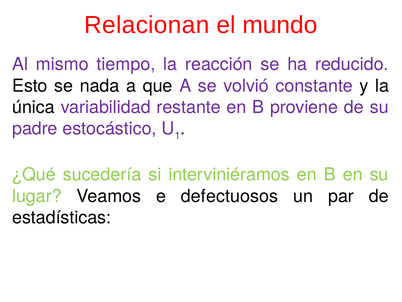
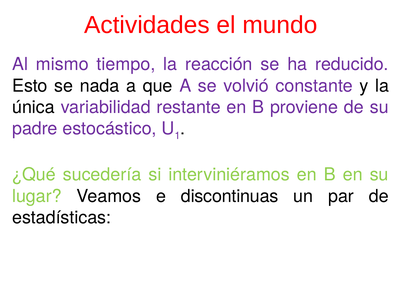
Relacionan: Relacionan -> Actividades (147, 25)
defectuosos: defectuosos -> discontinuas (230, 196)
